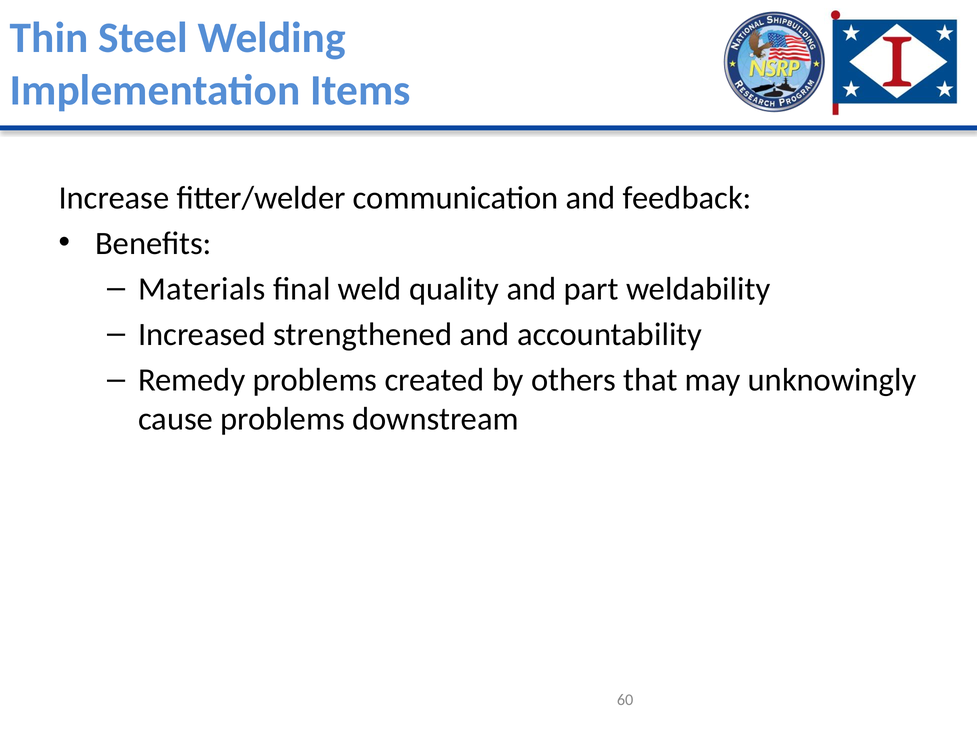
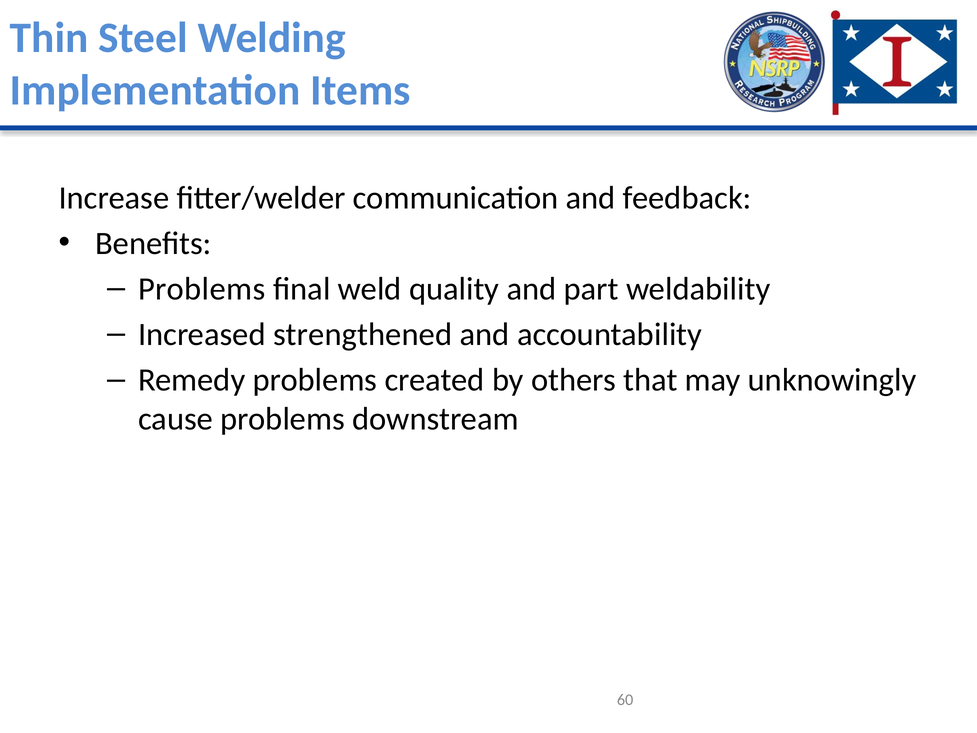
Materials: Materials -> Problems (202, 289)
